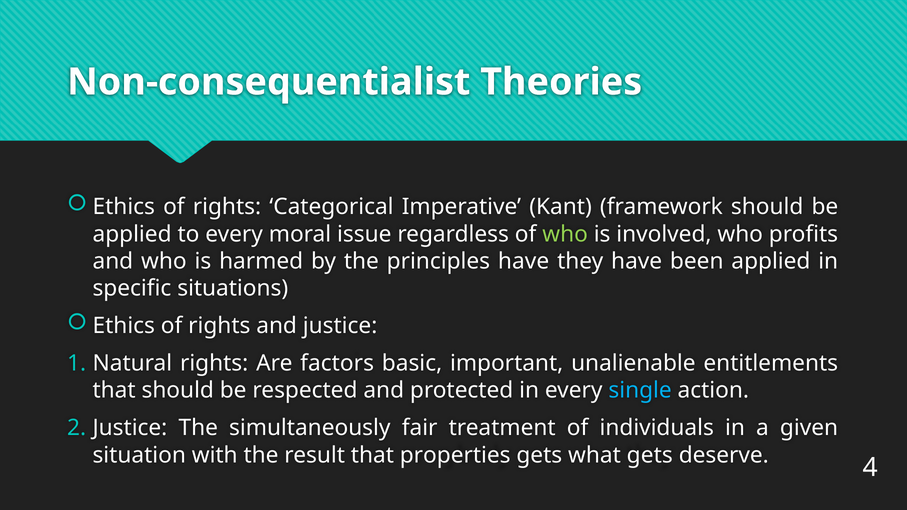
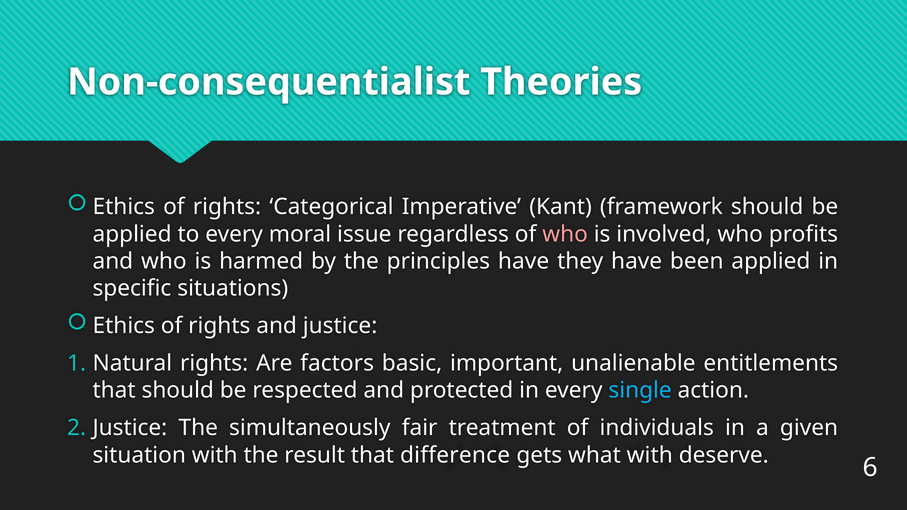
who colour: light green -> pink (565, 234)
properties: properties -> difference (455, 455)
what gets: gets -> with (650, 455)
4: 4 -> 6 (870, 467)
